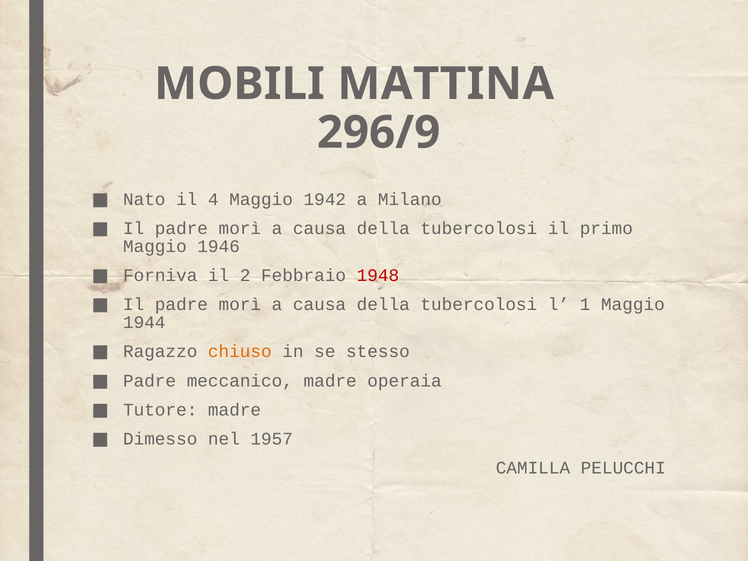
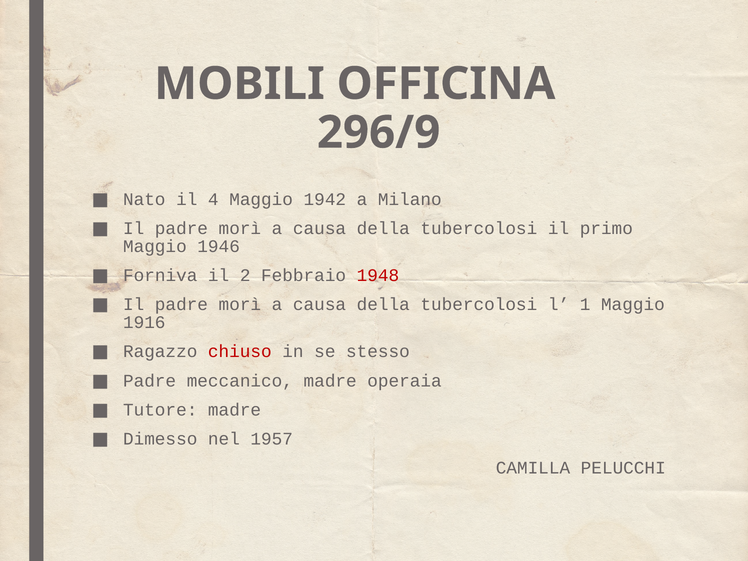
MATTINA: MATTINA -> OFFICINA (446, 84)
1944: 1944 -> 1916 (144, 322)
chiuso colour: orange -> red (240, 352)
